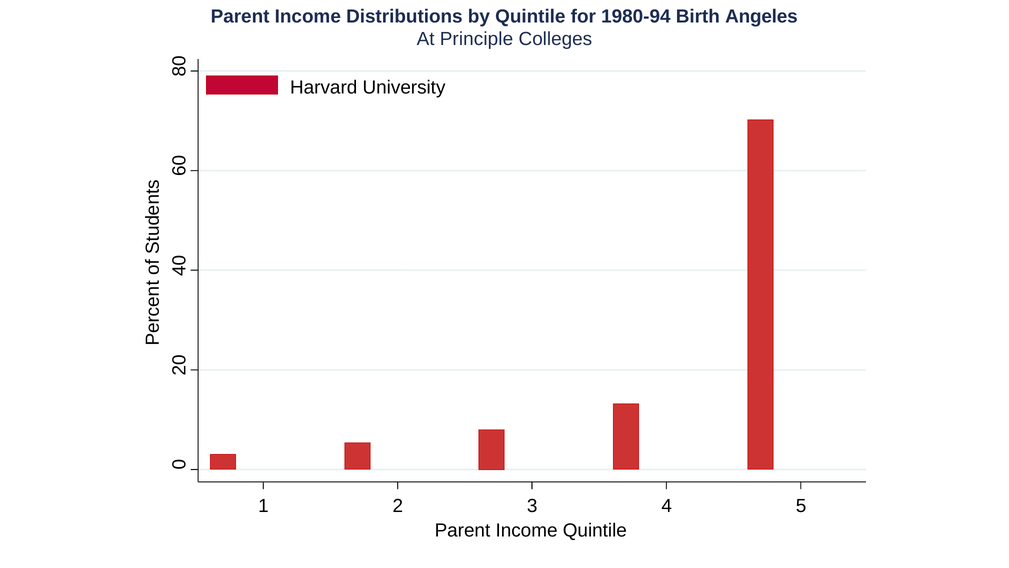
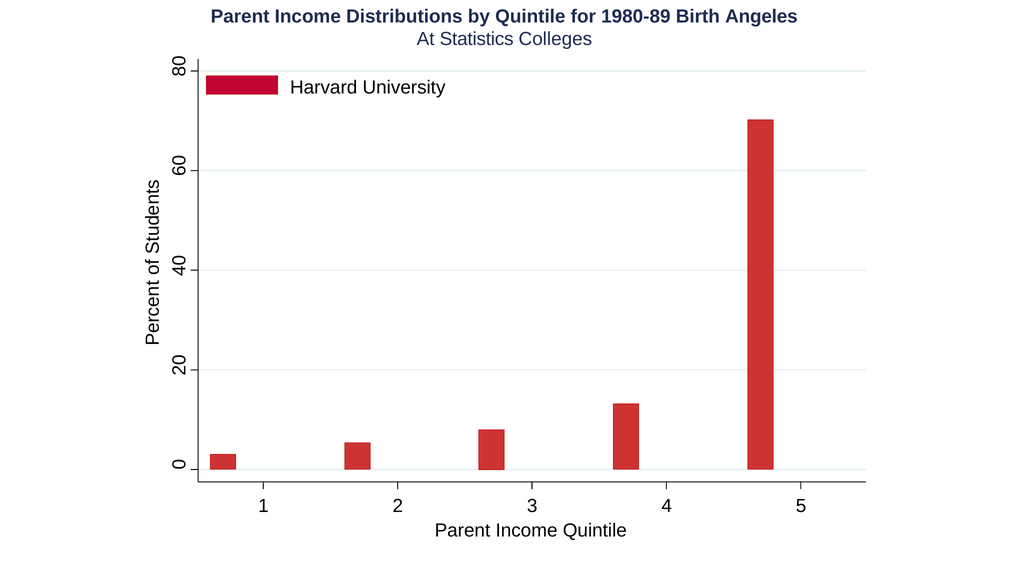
1980-94: 1980-94 -> 1980-89 (636, 16)
Principle: Principle -> Statistics (477, 39)
